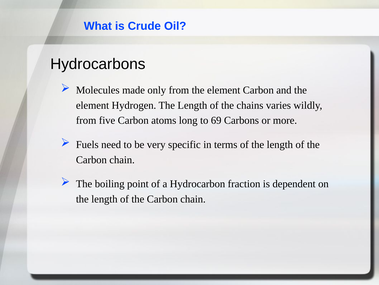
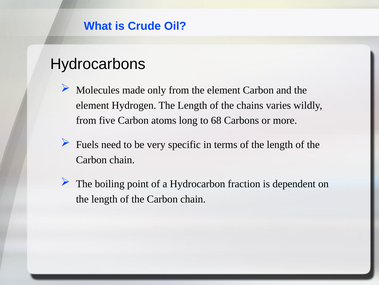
69: 69 -> 68 (216, 120)
